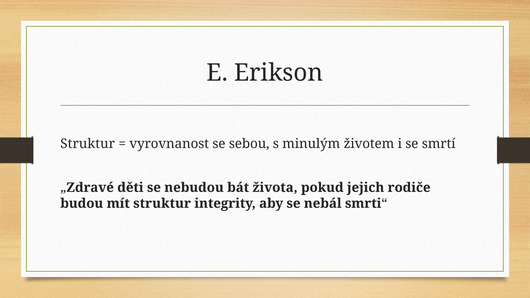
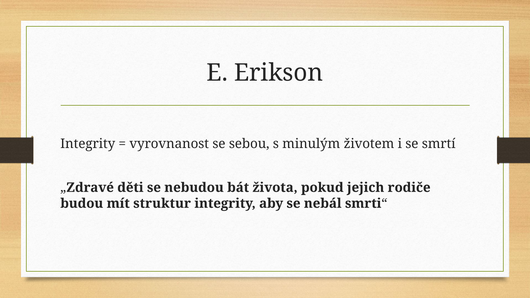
Struktur: Struktur -> Integrity (88, 144)
